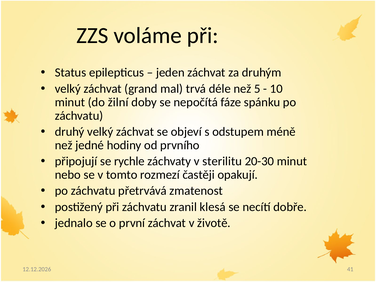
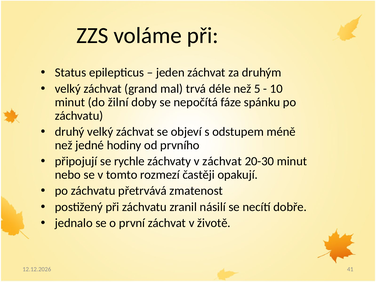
v sterilitu: sterilitu -> záchvat (222, 161)
klesá: klesá -> násilí (213, 207)
